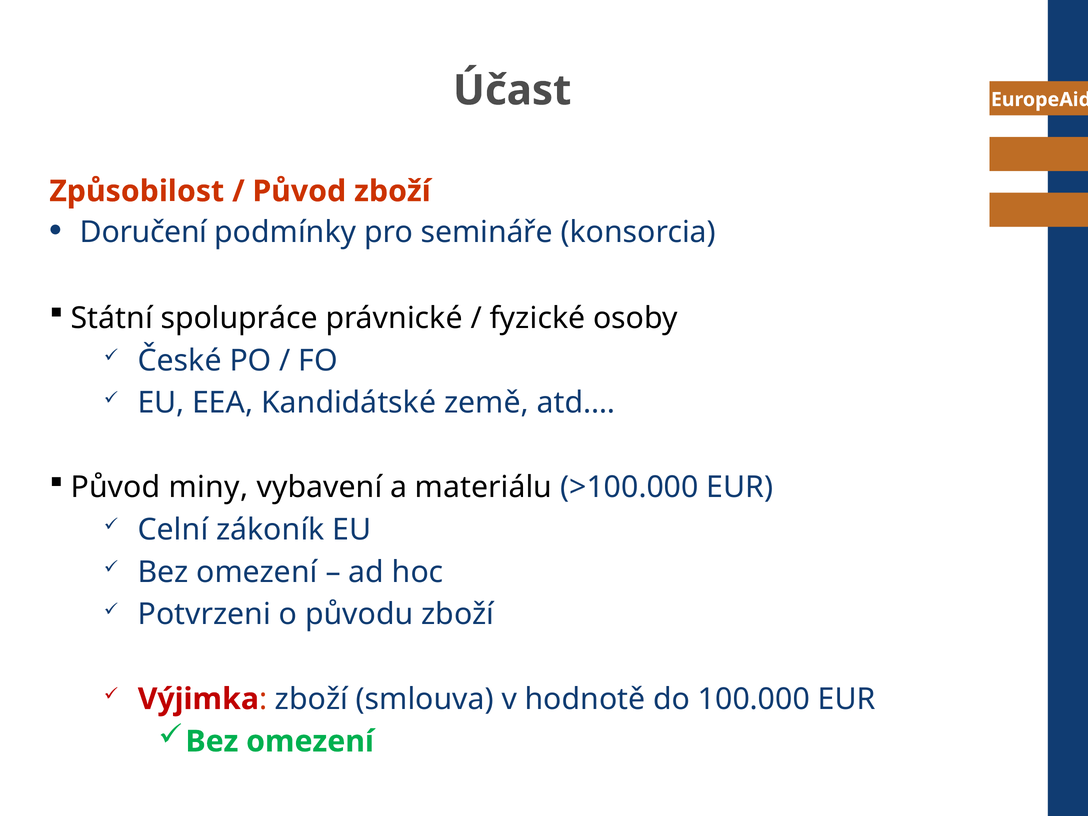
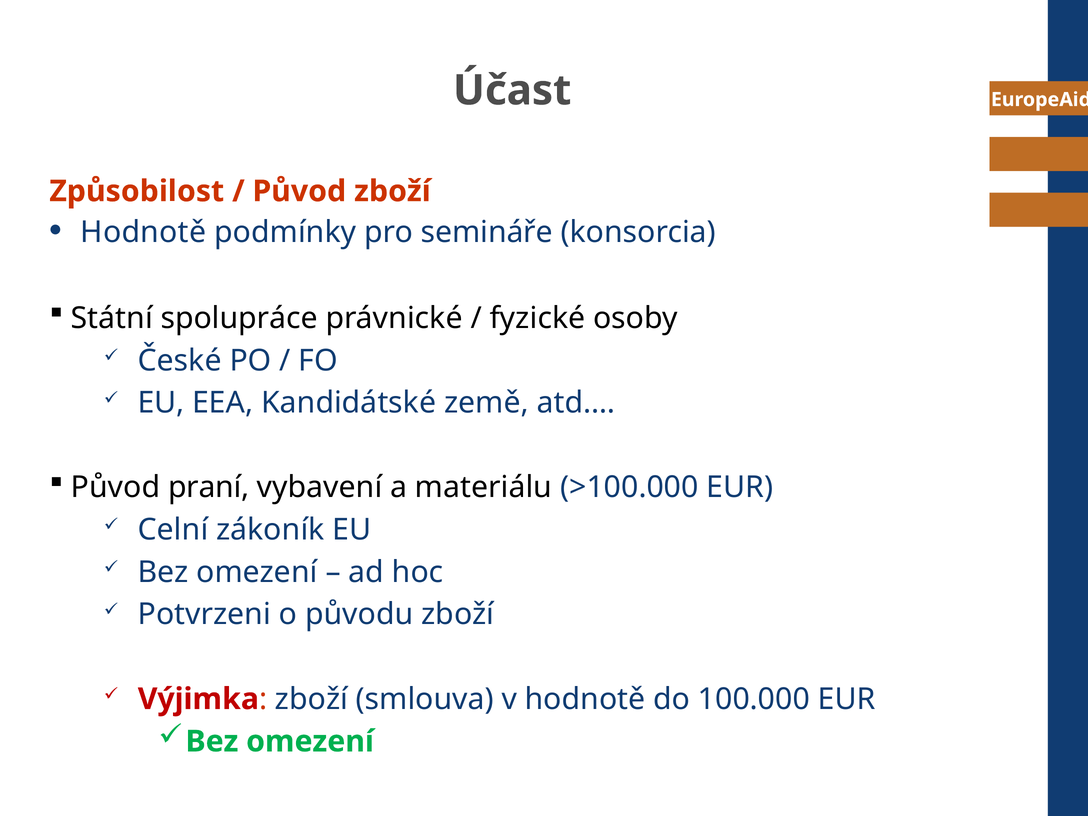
Doručení: Doručení -> Hodnotě (143, 232)
miny: miny -> praní (209, 488)
